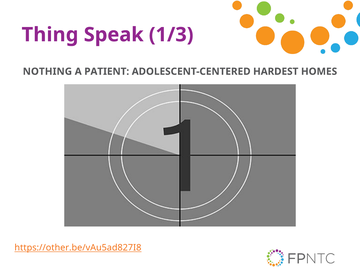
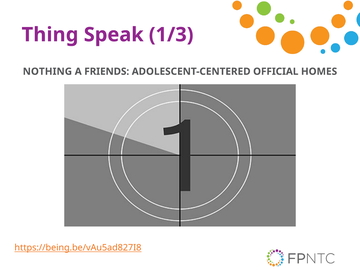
PATIENT: PATIENT -> FRIENDS (107, 72)
HARDEST: HARDEST -> OFFICIAL (276, 72)
https://other.be/vAu5ad827I8: https://other.be/vAu5ad827I8 -> https://being.be/vAu5ad827I8 (78, 248)
